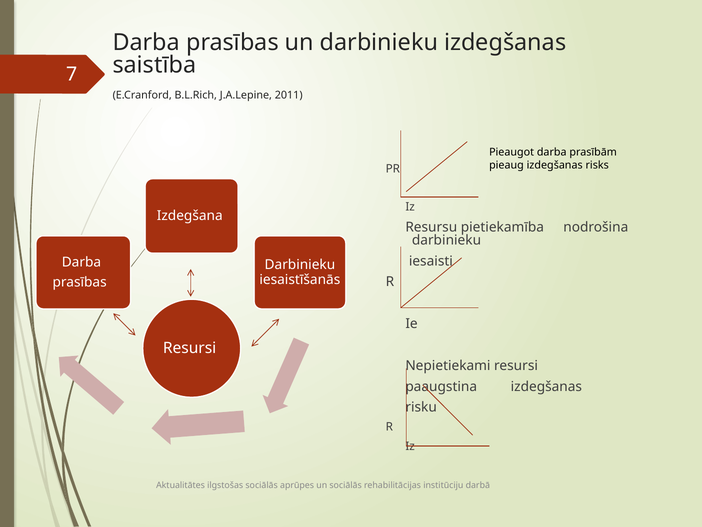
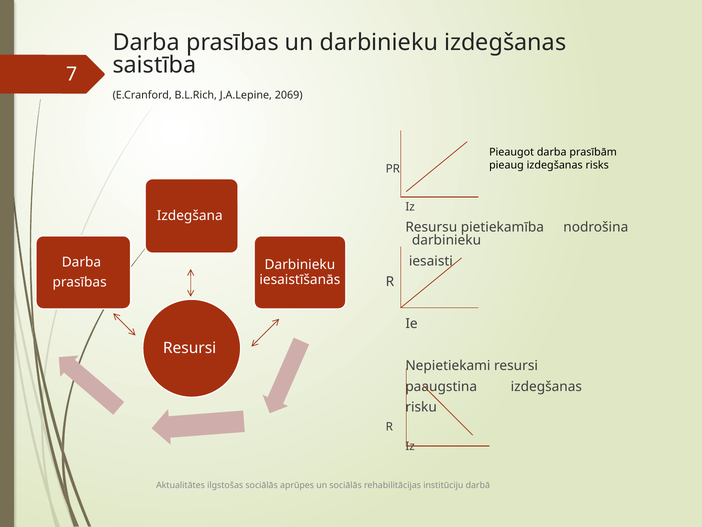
2011: 2011 -> 2069 (289, 95)
